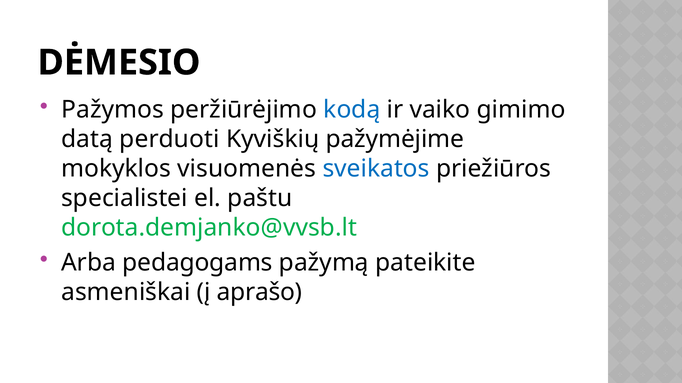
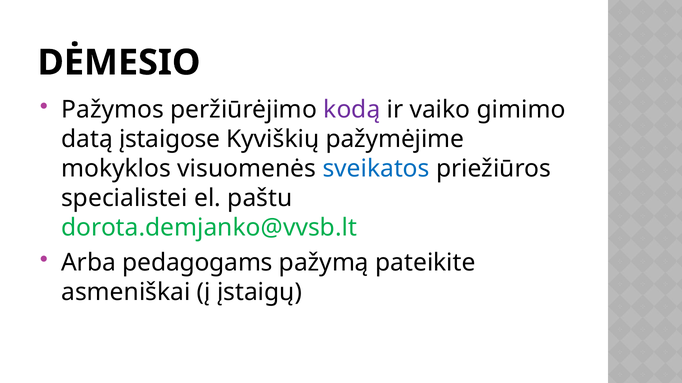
kodą colour: blue -> purple (352, 110)
perduoti: perduoti -> įstaigose (170, 139)
aprašo: aprašo -> įstaigų (259, 293)
